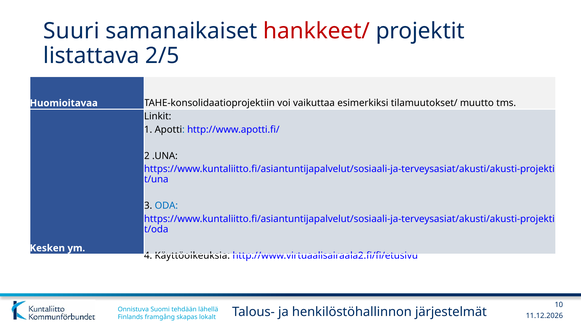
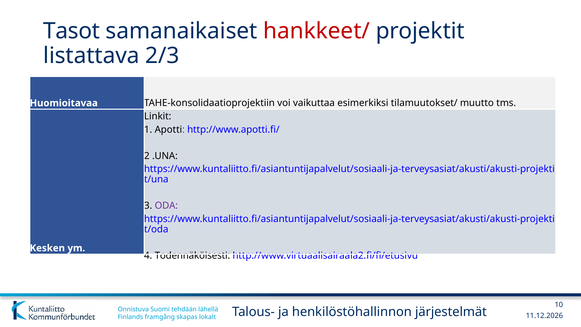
Suuri: Suuri -> Tasot (72, 31)
2/5: 2/5 -> 2/3 (162, 56)
ODA colour: blue -> purple (166, 206)
Käyttöoikeuksia: Käyttöoikeuksia -> Todennäköisesti (192, 256)
